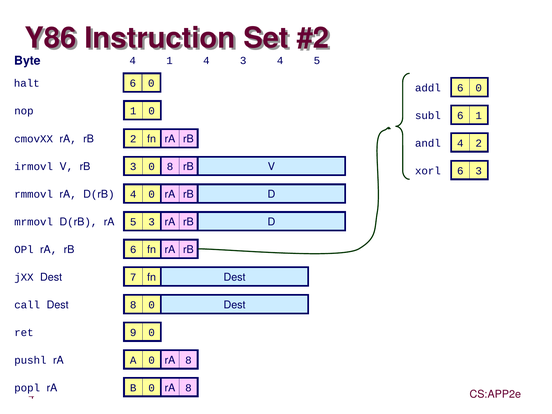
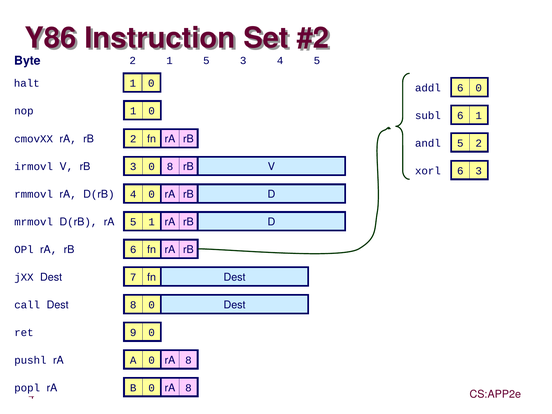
Byte 4: 4 -> 2 (133, 61)
1 4: 4 -> 5 (206, 61)
halt 6: 6 -> 1 (133, 83)
andl 4: 4 -> 5 (460, 143)
5 3: 3 -> 1 (152, 222)
